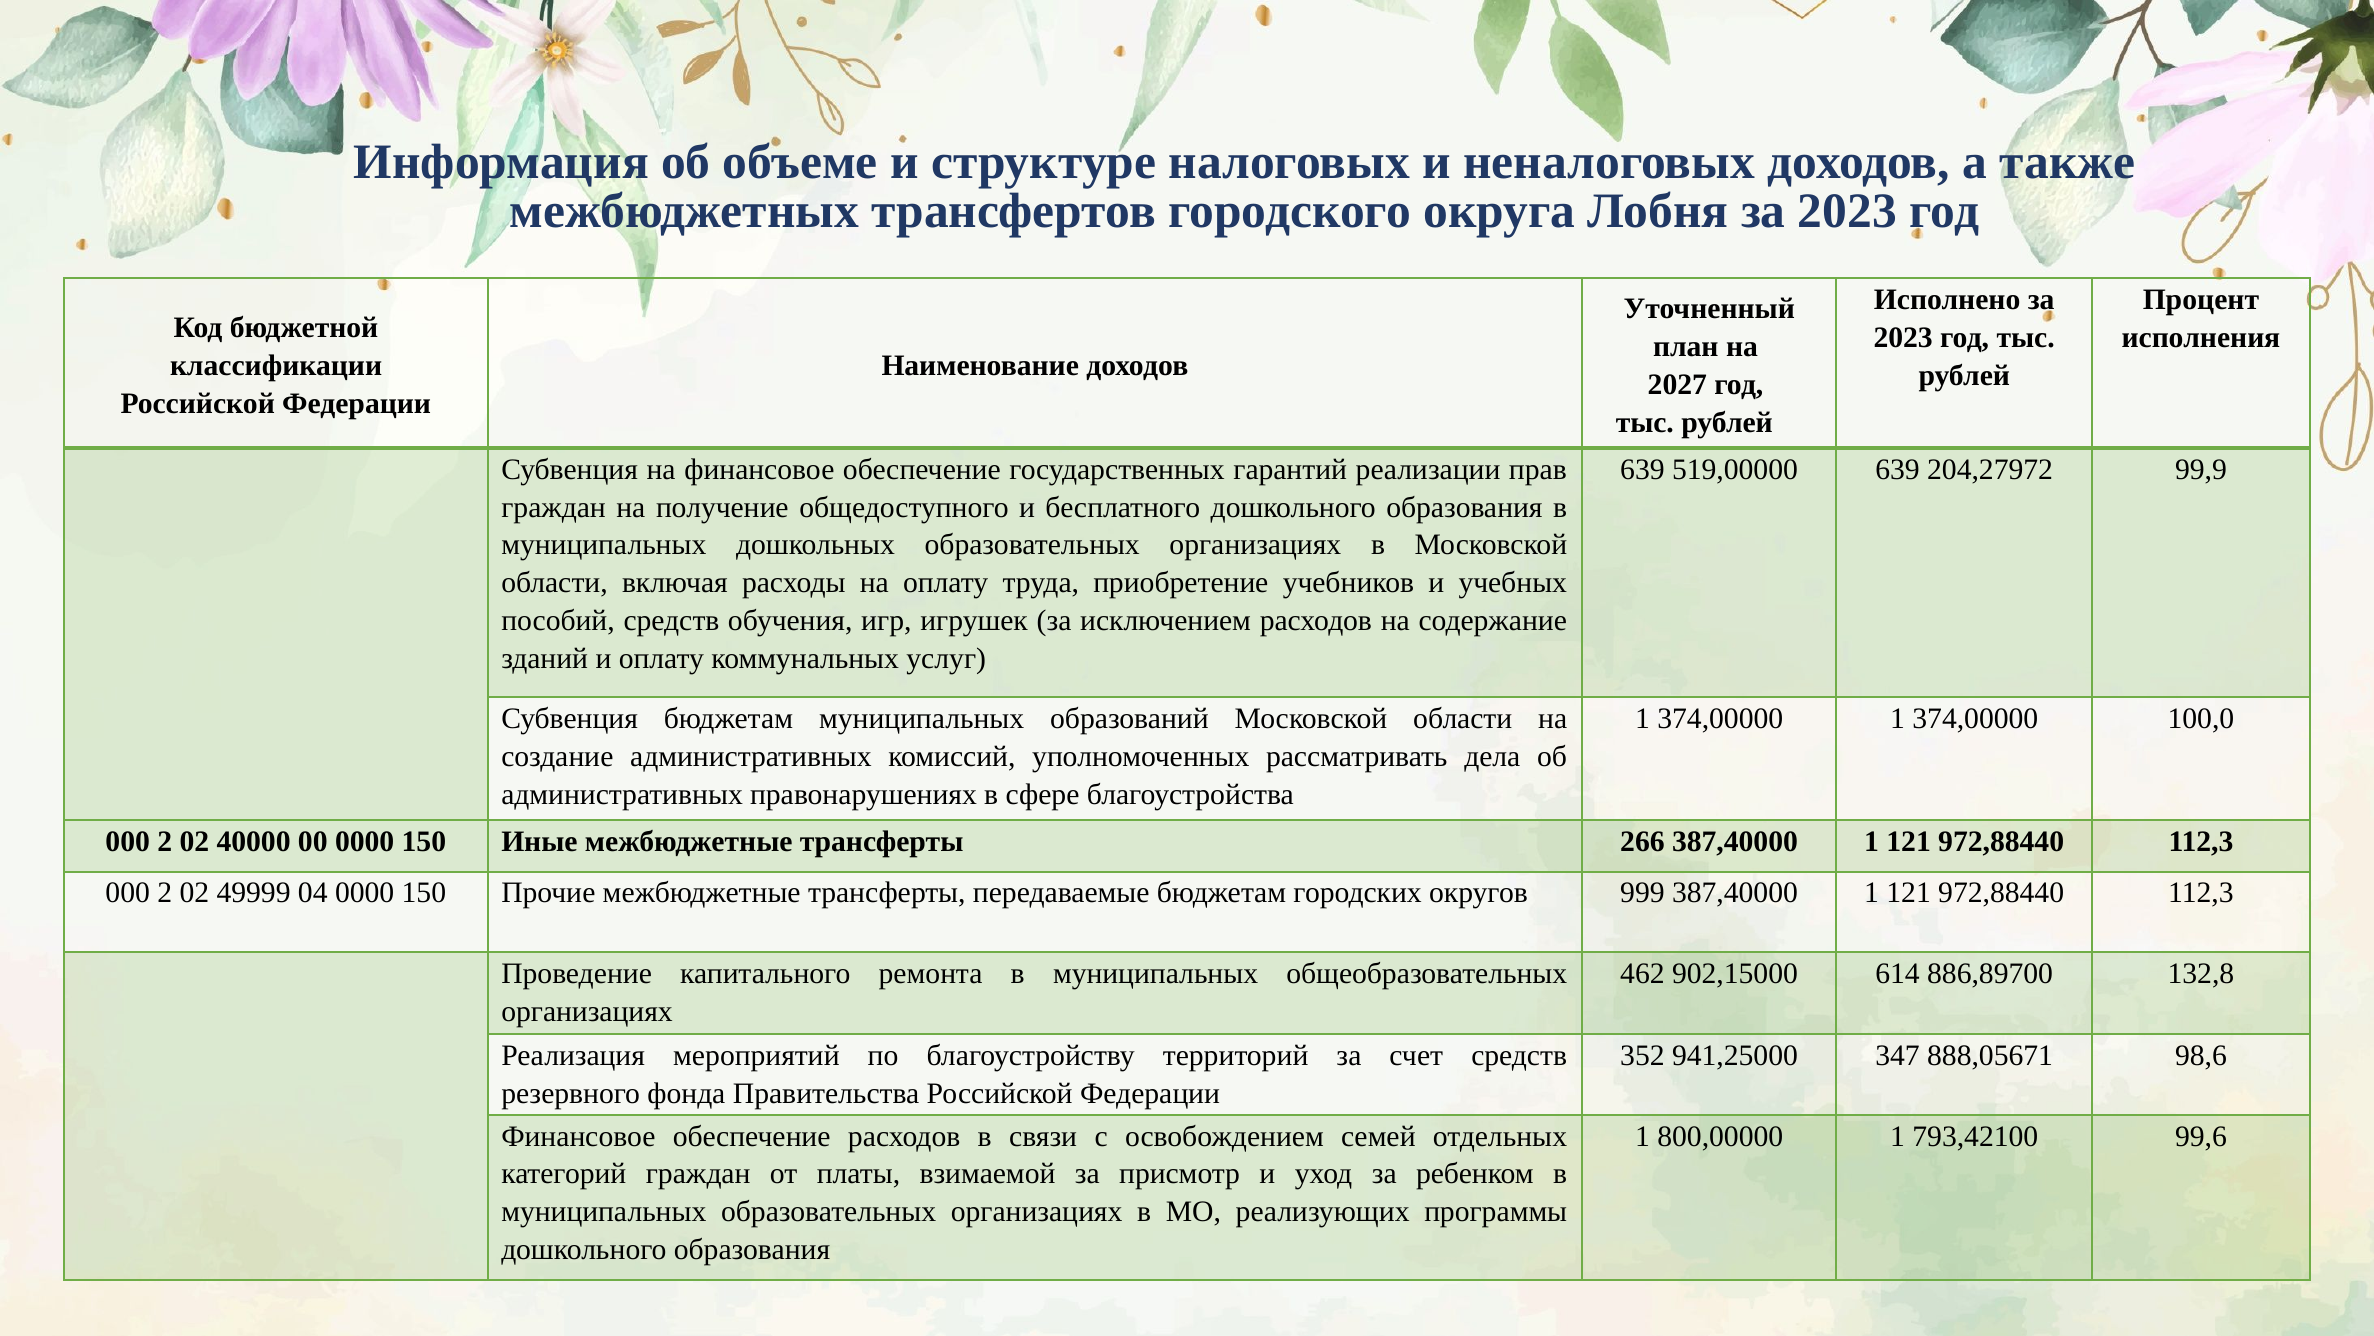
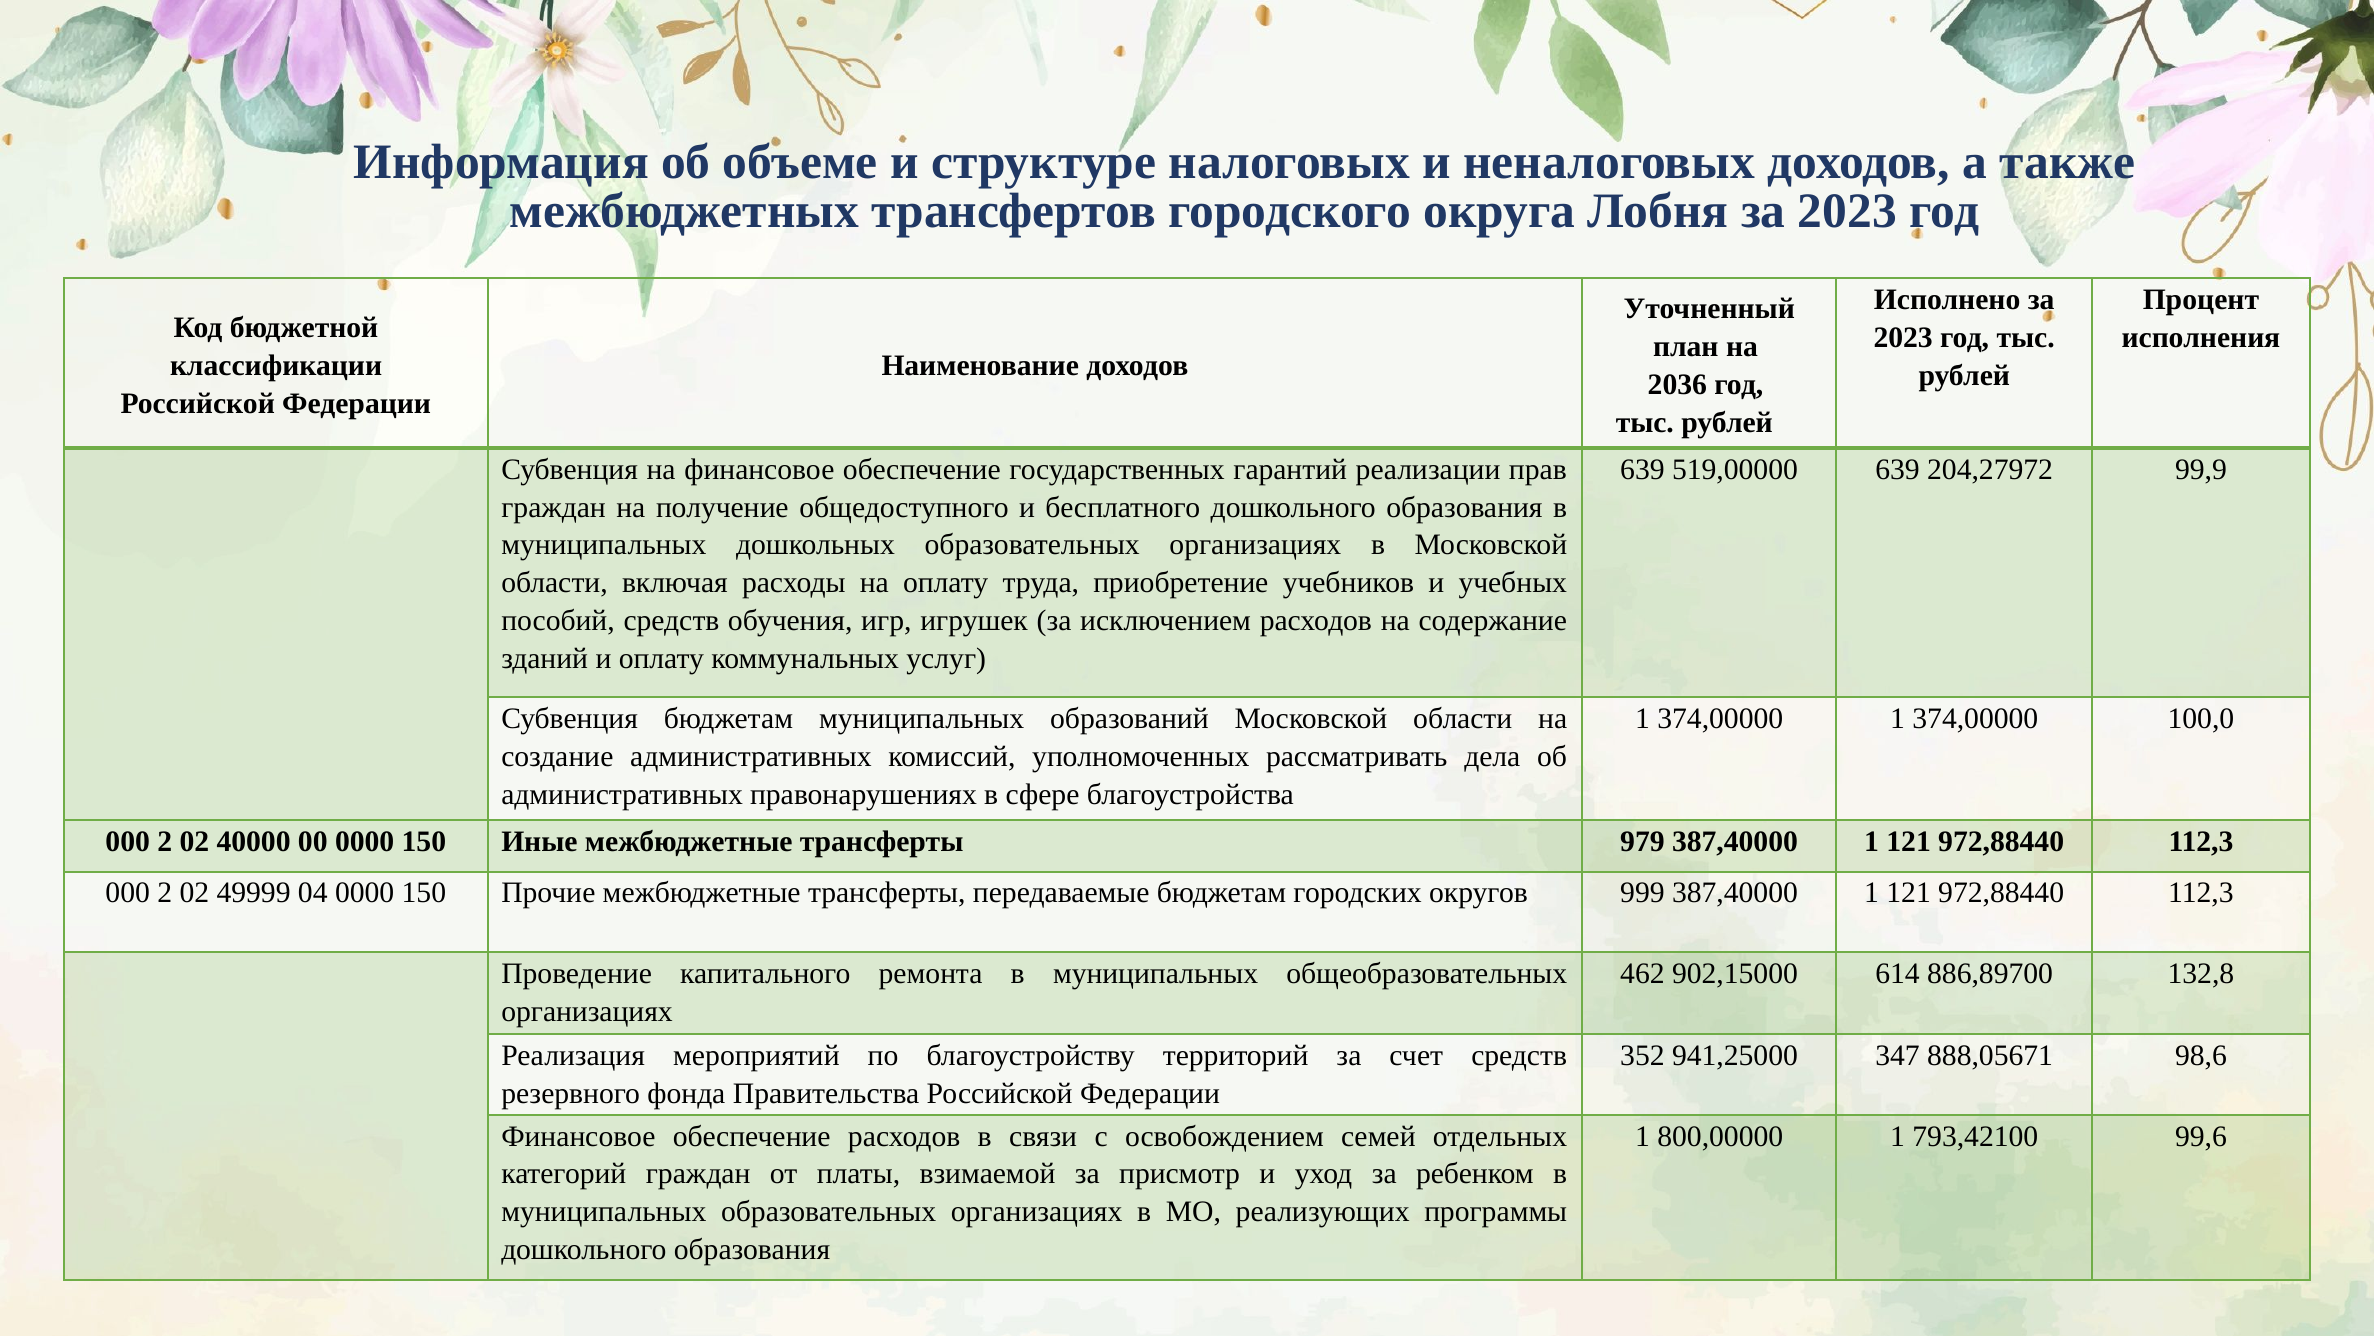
2027: 2027 -> 2036 (1677, 384)
266: 266 -> 979 (1642, 841)
